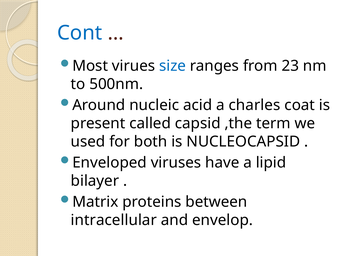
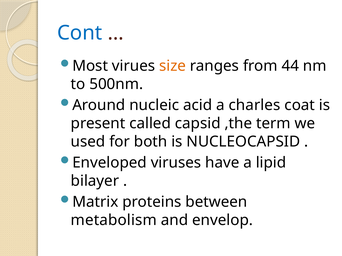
size colour: blue -> orange (173, 66)
23: 23 -> 44 (290, 66)
intracellular: intracellular -> metabolism (114, 221)
